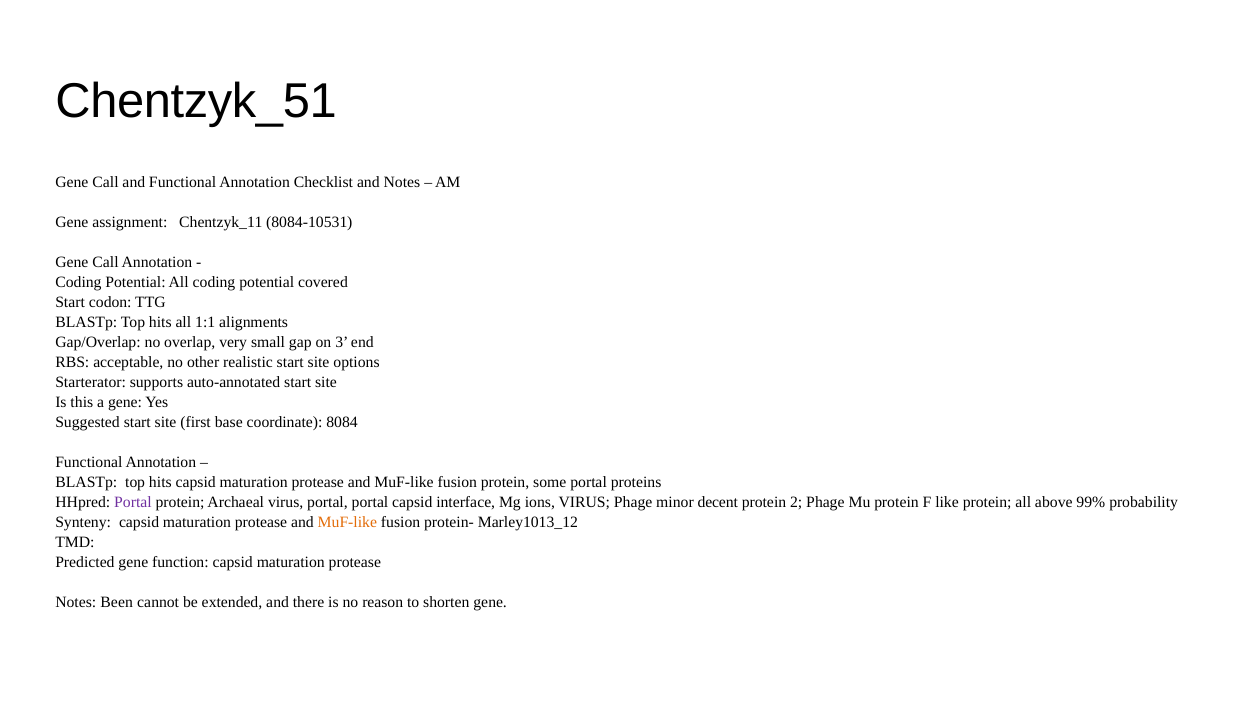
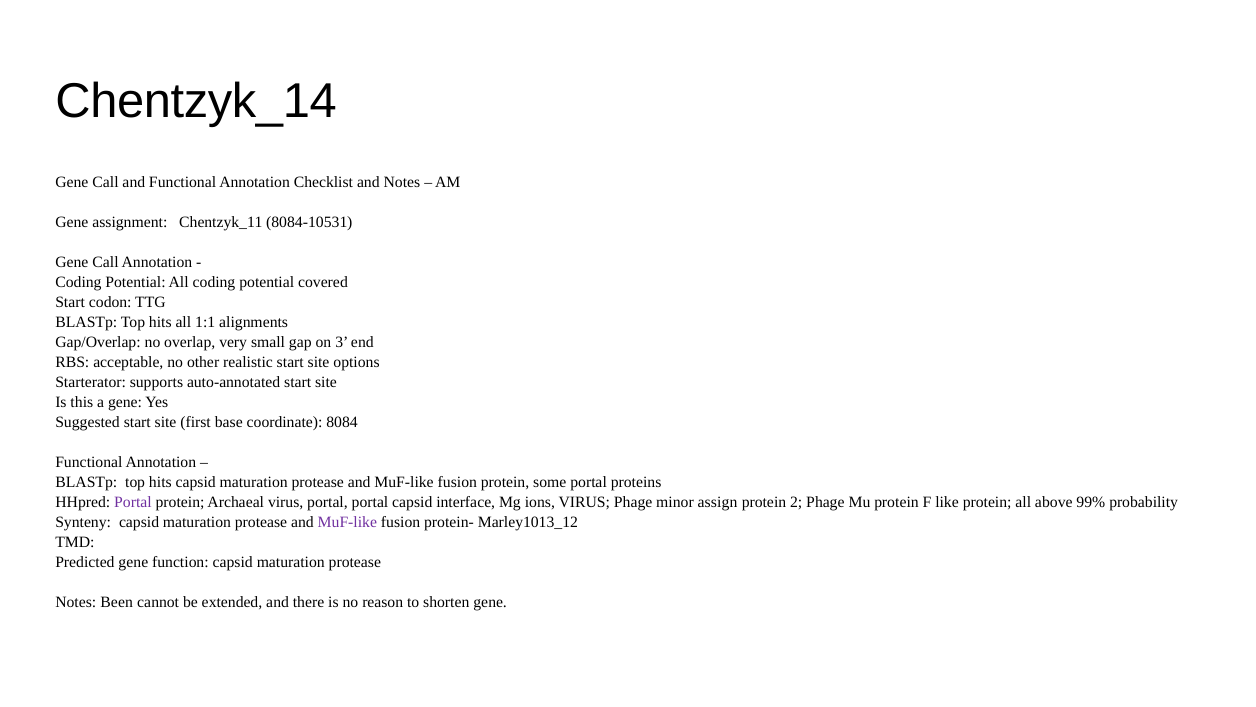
Chentzyk_51: Chentzyk_51 -> Chentzyk_14 (196, 102)
decent: decent -> assign (718, 502)
MuF-like colour: orange -> purple (347, 522)
